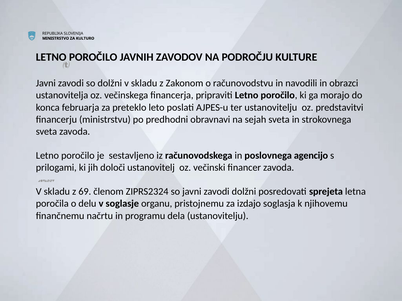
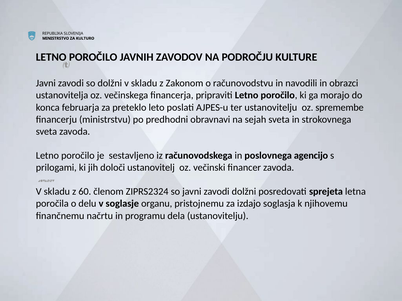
predstavitvi: predstavitvi -> spremembe (340, 108)
69: 69 -> 60 (85, 192)
